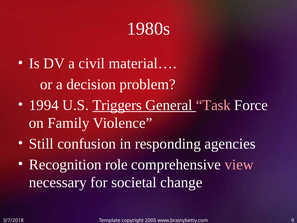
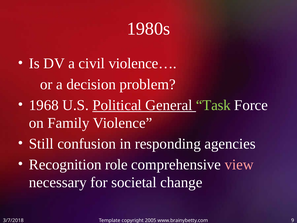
material…: material… -> violence… (143, 63)
1994: 1994 -> 1968 (44, 105)
Triggers: Triggers -> Political (117, 105)
Task colour: pink -> light green (213, 105)
